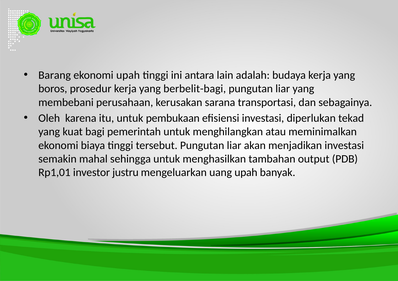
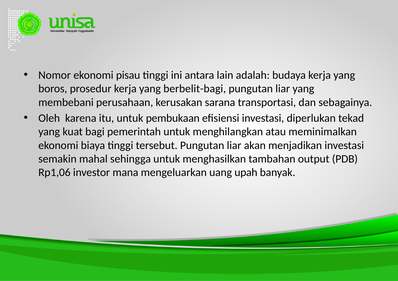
Barang: Barang -> Nomor (55, 75)
ekonomi upah: upah -> pisau (128, 75)
Rp1,01: Rp1,01 -> Rp1,06 (54, 173)
justru: justru -> mana (125, 173)
